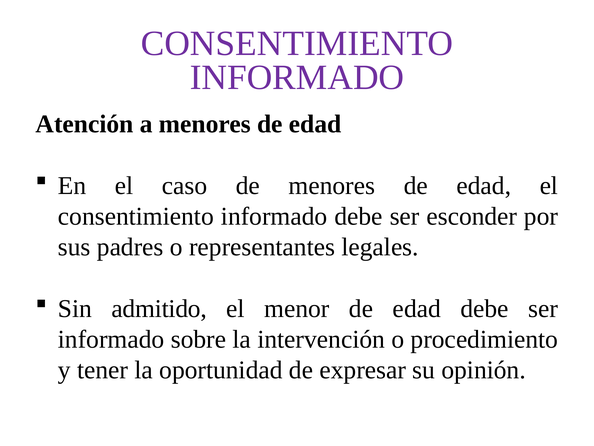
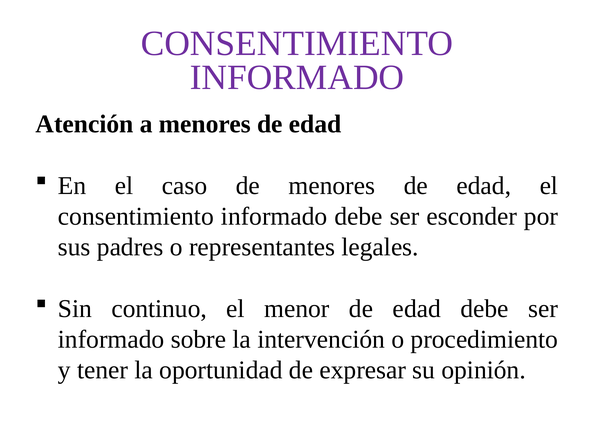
admitido: admitido -> continuo (159, 308)
